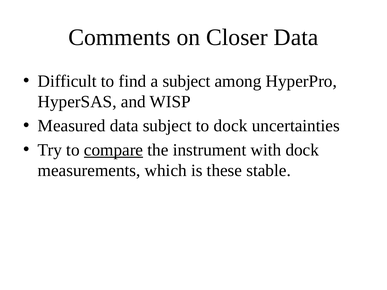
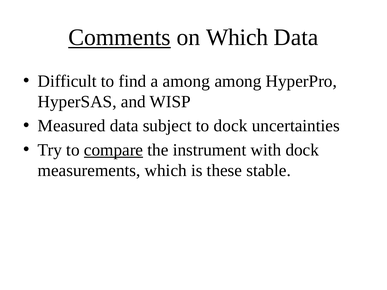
Comments underline: none -> present (119, 37)
on Closer: Closer -> Which (237, 37)
a subject: subject -> among (186, 81)
